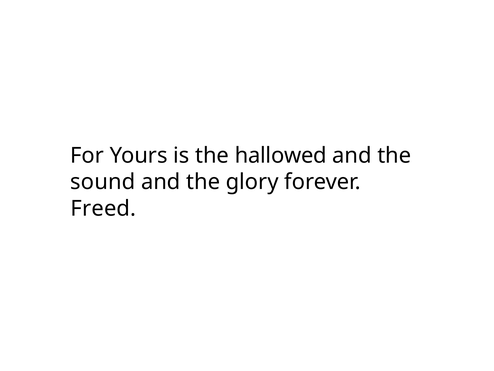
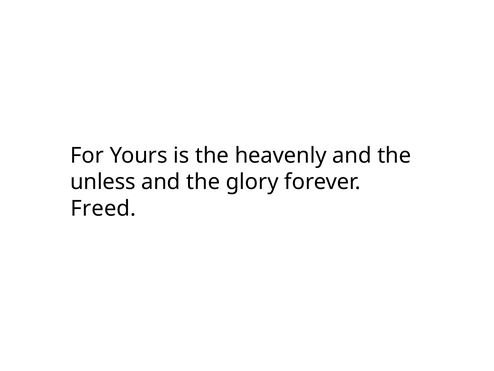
hallowed: hallowed -> heavenly (281, 155)
sound: sound -> unless (103, 182)
